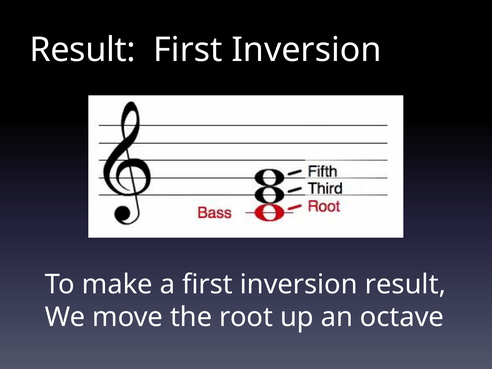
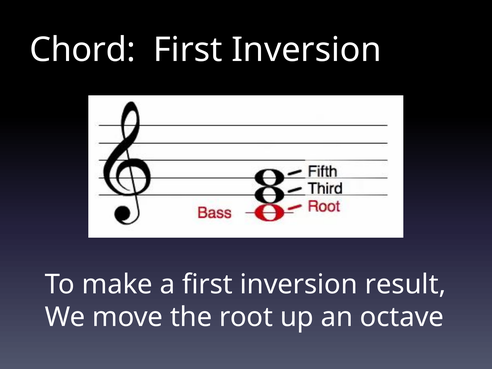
Result: Result -> Chord (83, 50)
